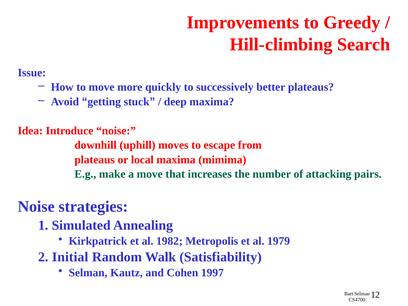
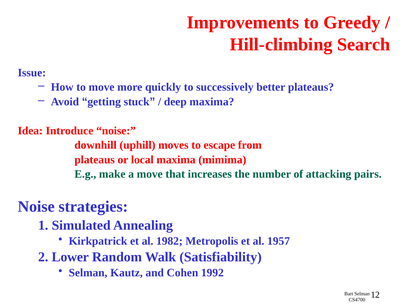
1979: 1979 -> 1957 (279, 241)
Initial: Initial -> Lower (70, 257)
1997: 1997 -> 1992 (212, 273)
